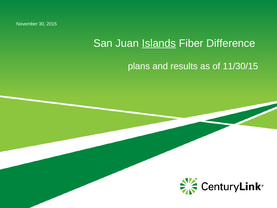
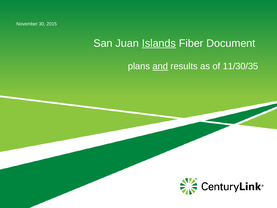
Difference: Difference -> Document (231, 43)
and underline: none -> present (160, 66)
11/30/15: 11/30/15 -> 11/30/35 (240, 66)
